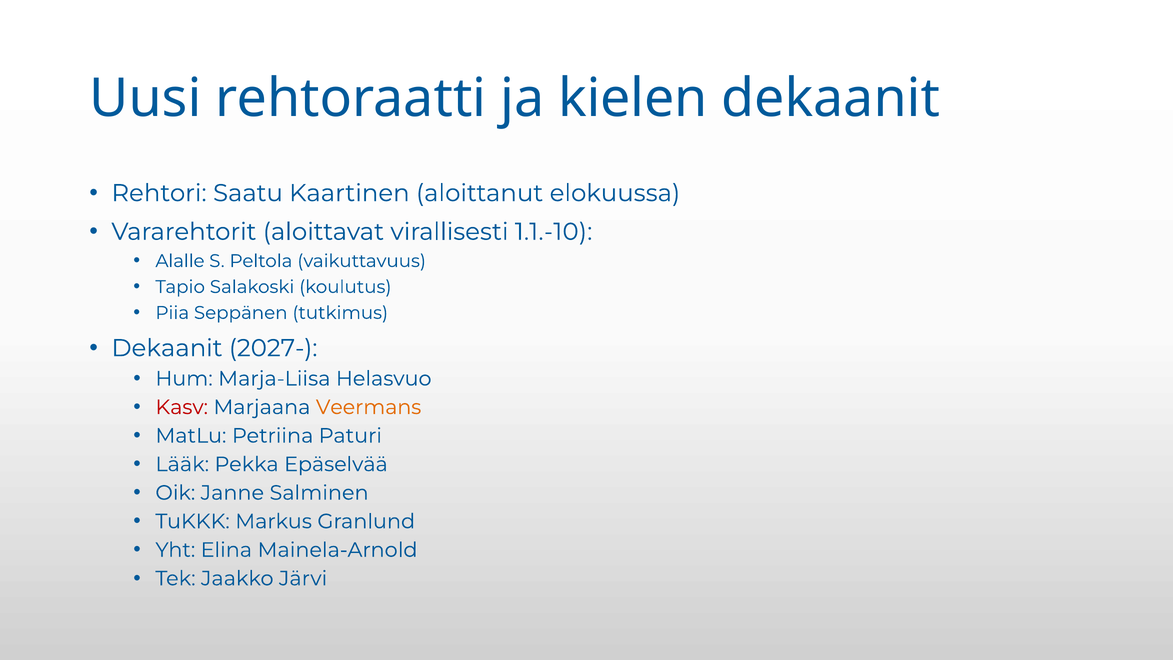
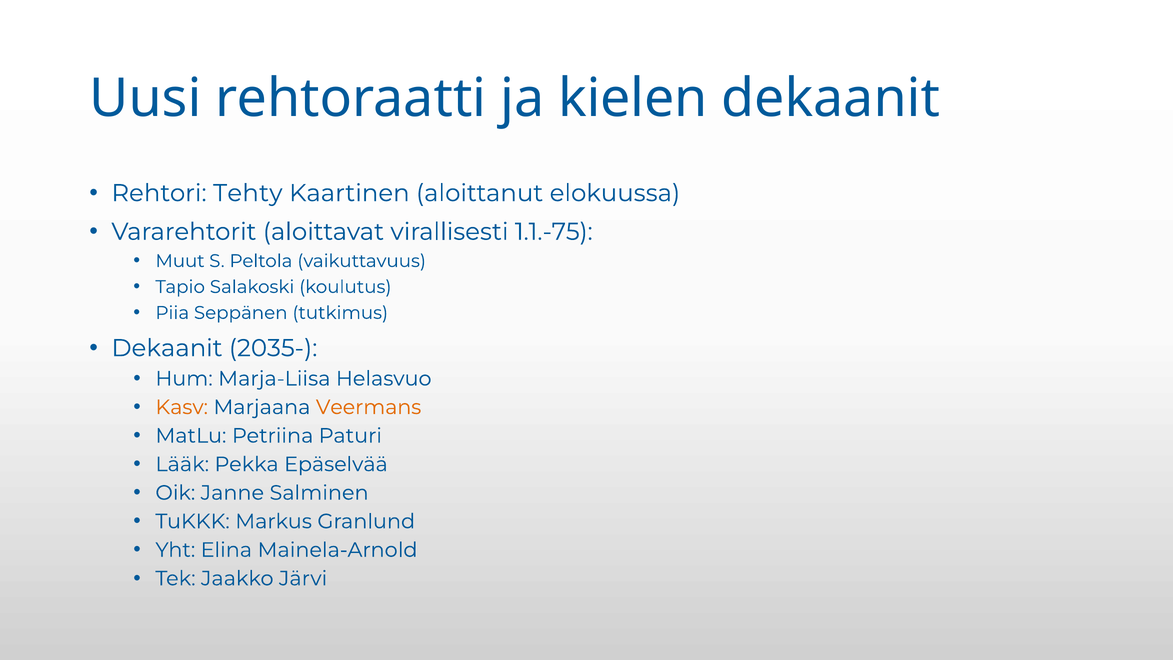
Saatu: Saatu -> Tehty (248, 193)
1.1.-10: 1.1.-10 -> 1.1.-75 (554, 232)
Alalle: Alalle -> Muut (180, 261)
2027-: 2027- -> 2035- (273, 348)
Kasv colour: red -> orange (182, 407)
